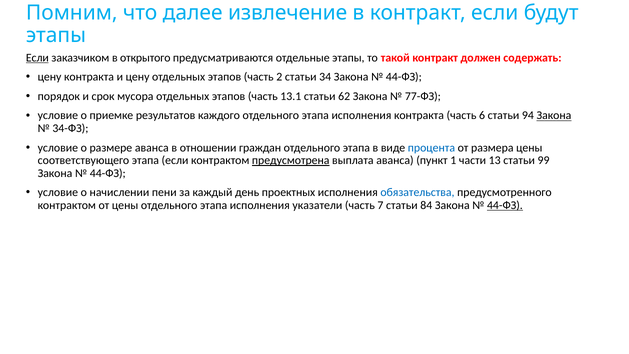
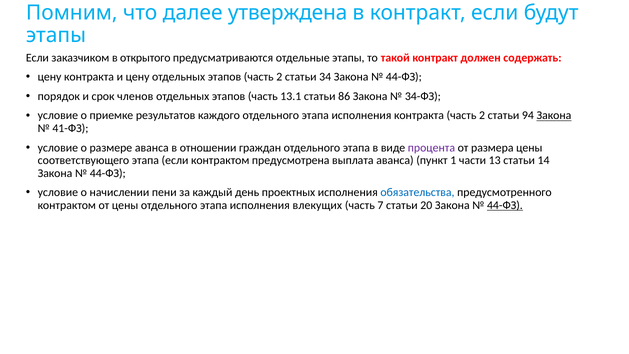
извлечение: извлечение -> утверждена (288, 13)
Если underline: present -> none (37, 58)
мусора: мусора -> членов (135, 96)
62: 62 -> 86 (344, 96)
77-ФЗ: 77-ФЗ -> 34-ФЗ (423, 96)
контракта часть 6: 6 -> 2 (482, 116)
34-ФЗ: 34-ФЗ -> 41-ФЗ (70, 128)
процента colour: blue -> purple (431, 148)
предусмотрена underline: present -> none (291, 160)
99: 99 -> 14 (544, 160)
указатели: указатели -> влекущих (317, 205)
84: 84 -> 20 (426, 205)
